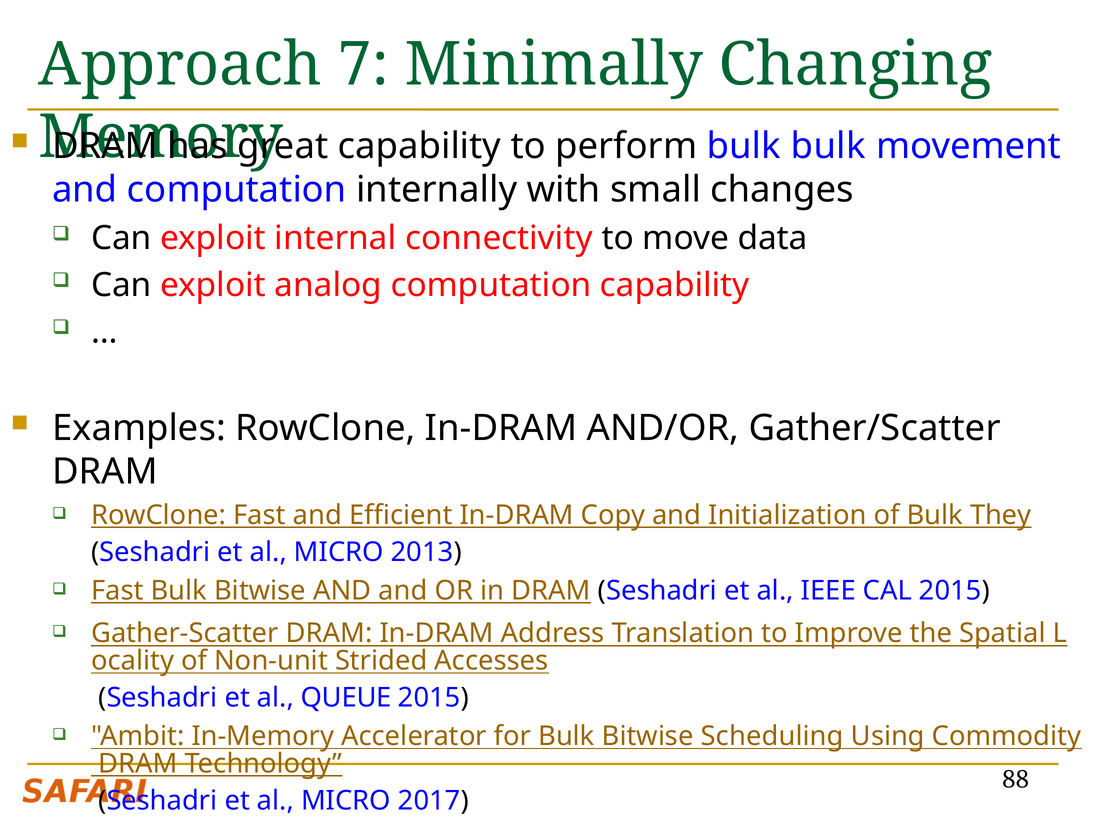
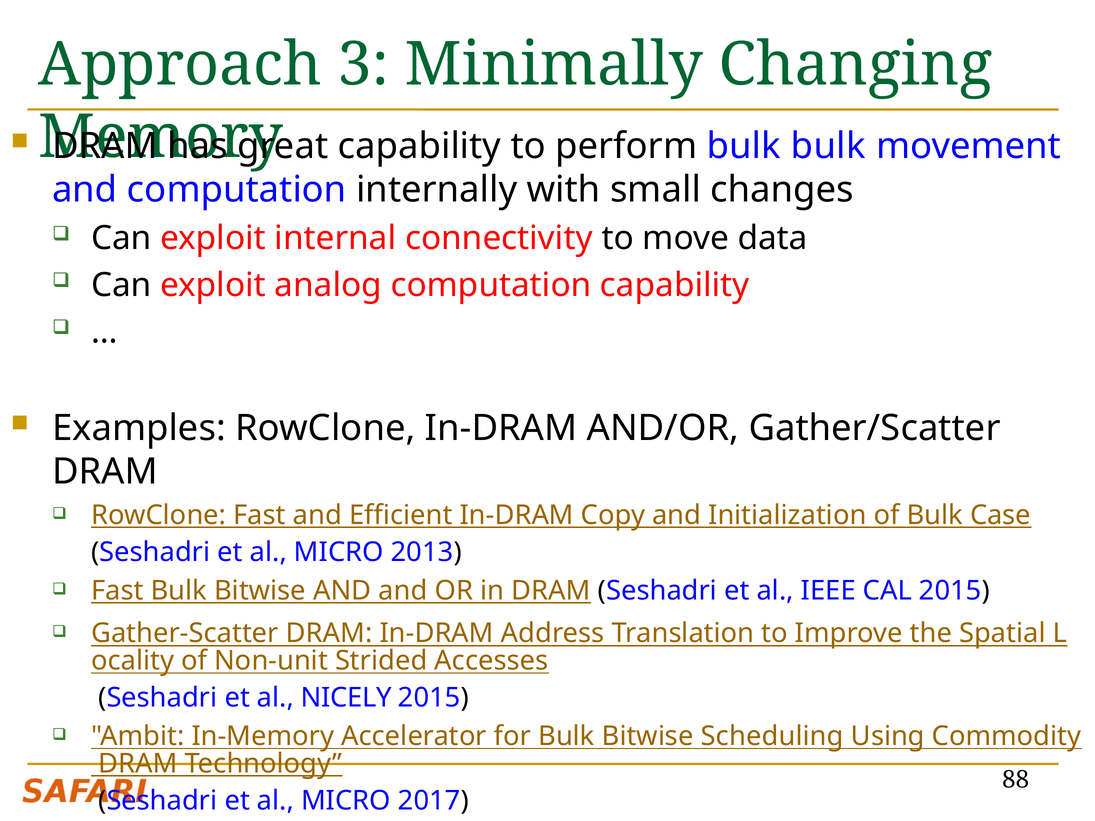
7: 7 -> 3 (363, 64)
They: They -> Case (1001, 515)
QUEUE: QUEUE -> NICELY (346, 698)
